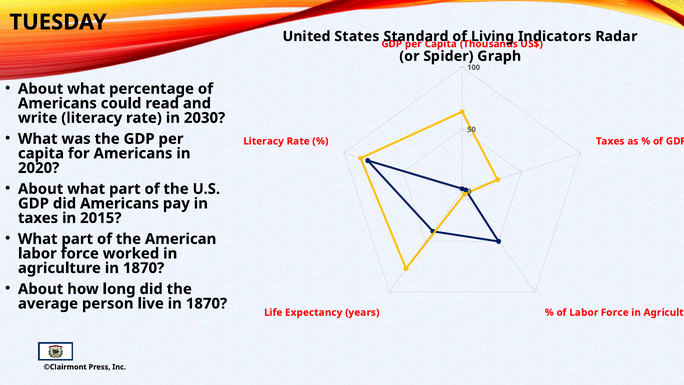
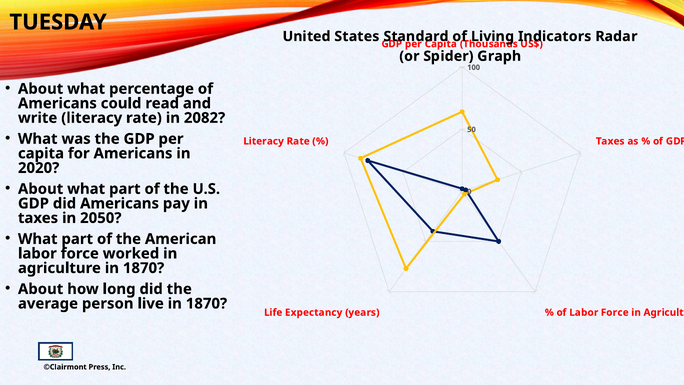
2030: 2030 -> 2082 (205, 118)
2015: 2015 -> 2050 (101, 218)
